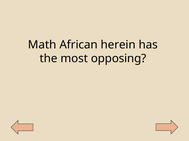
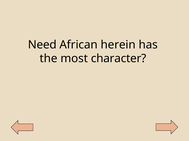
Math: Math -> Need (42, 45)
opposing: opposing -> character (119, 59)
